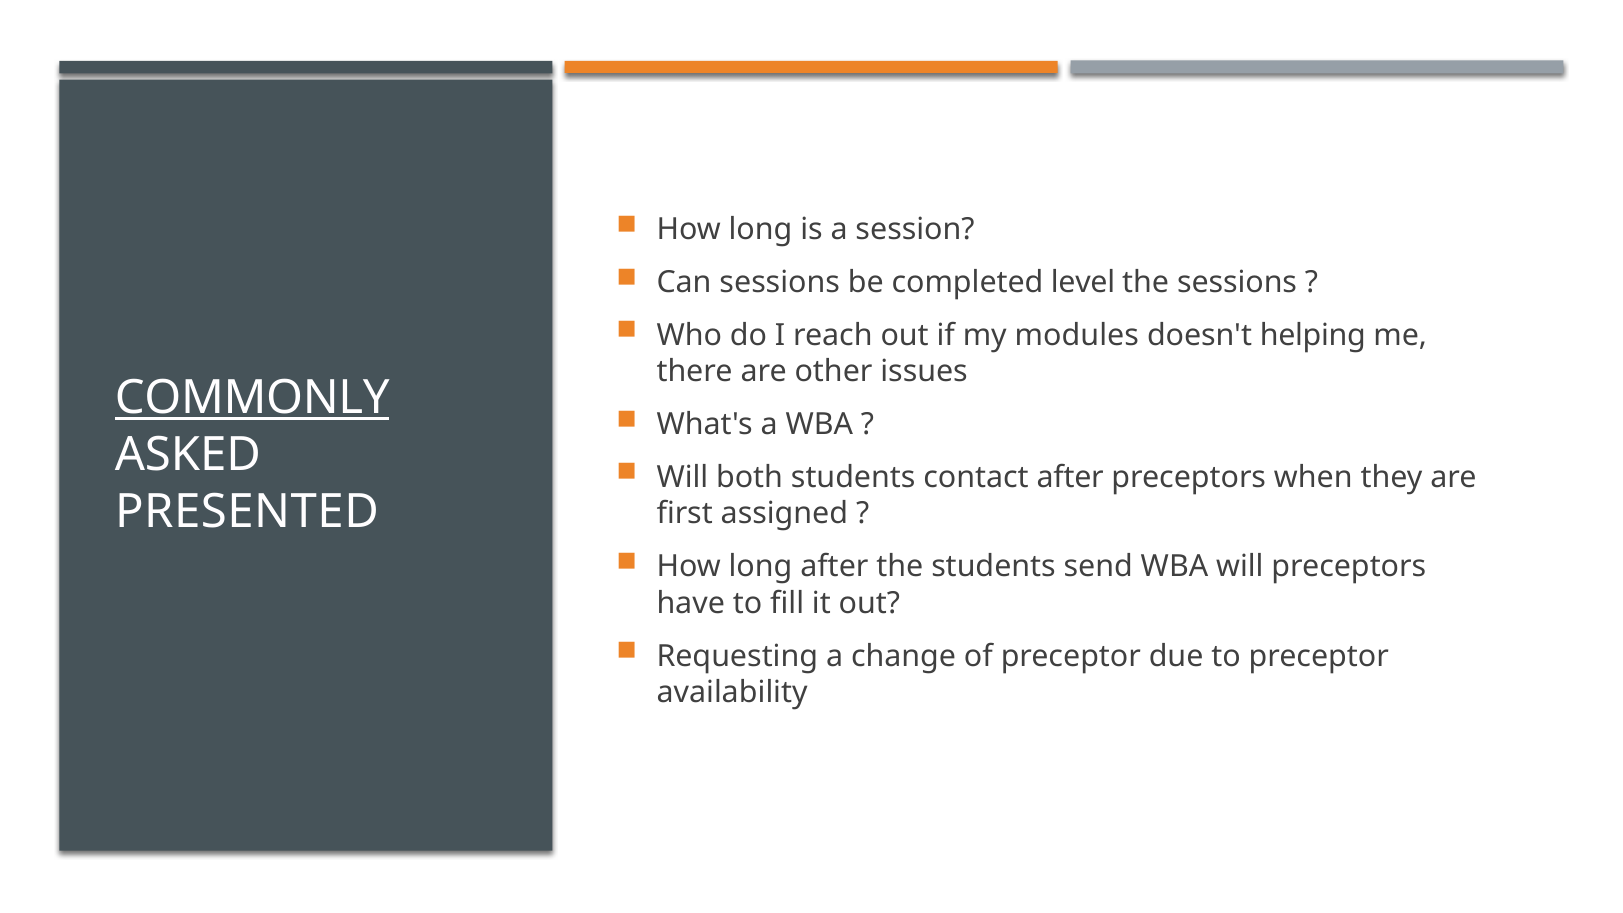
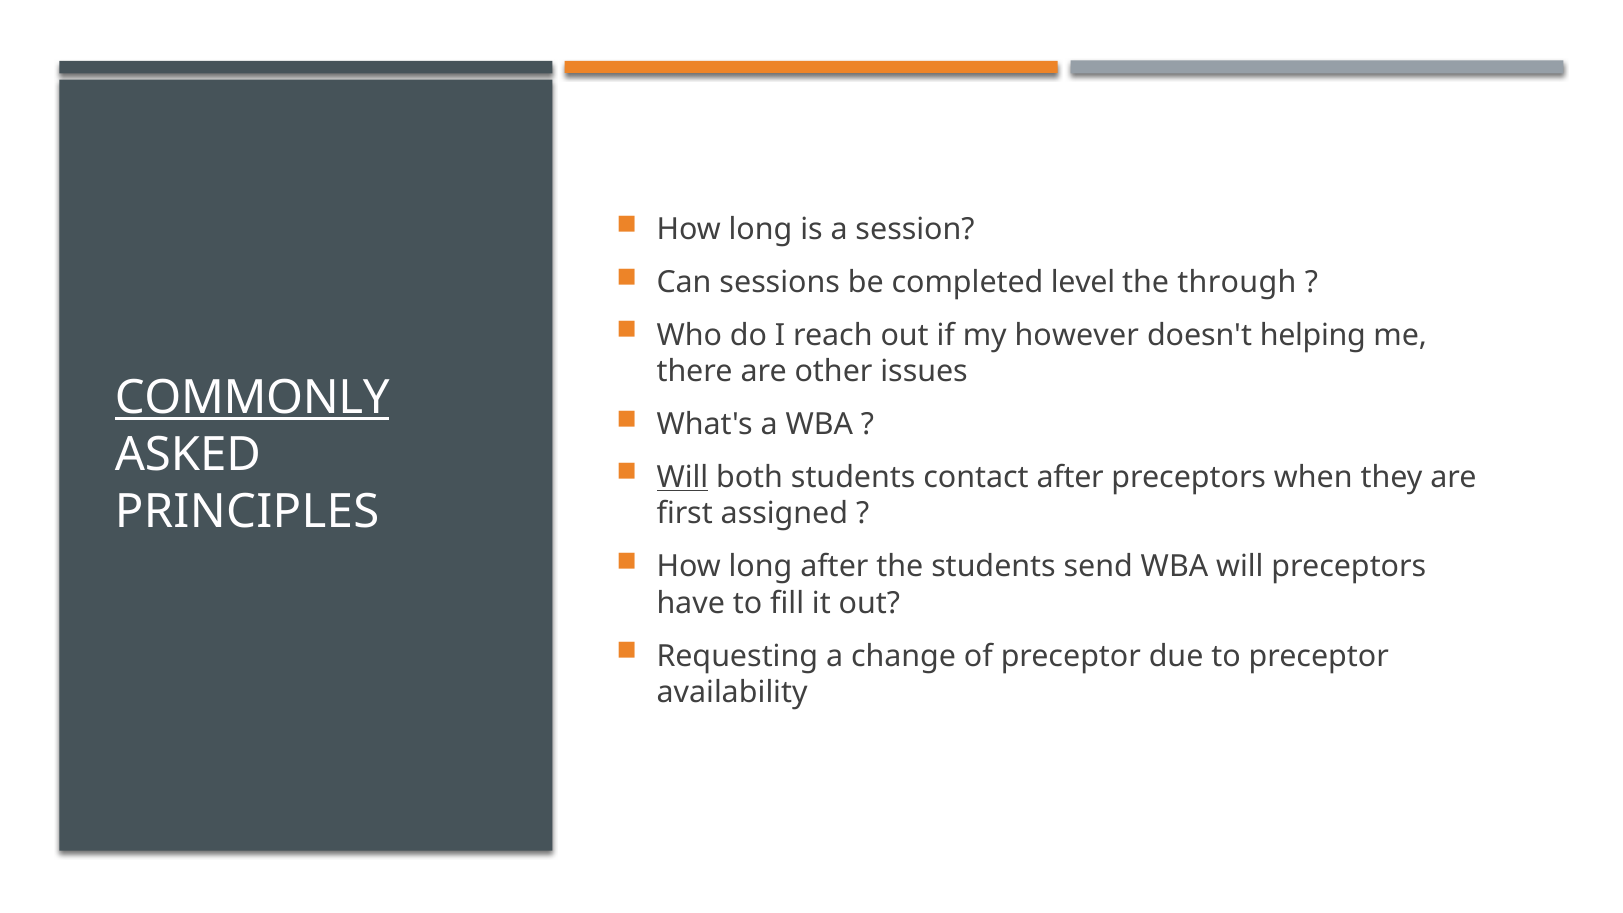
the sessions: sessions -> through (1237, 283)
modules: modules -> however (1077, 335)
Will underline: none -> present (682, 477)
PRESENTED: PRESENTED -> PRINCIPLES (247, 512)
